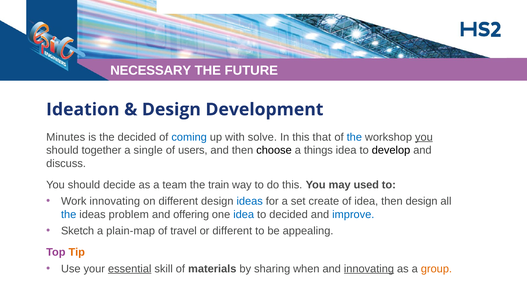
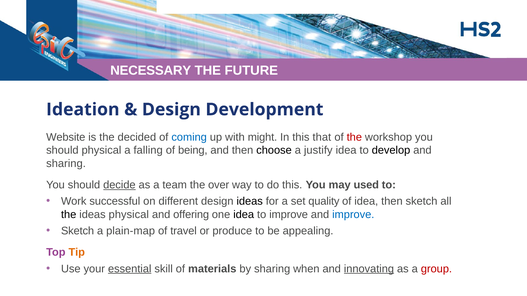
Minutes: Minutes -> Website (66, 137)
solve: solve -> might (262, 137)
the colour: blue -> red (354, 137)
you underline: present -> none (424, 137)
should together: together -> physical (101, 150)
single: single -> falling (148, 150)
users: users -> being (193, 150)
things: things -> justify (318, 150)
discuss: discuss -> sharing (66, 164)
decide underline: none -> present (119, 185)
train: train -> over (219, 185)
Work innovating: innovating -> successful (115, 202)
ideas colour: blue -> black (250, 202)
create: create -> quality (324, 202)
then design: design -> sketch (422, 202)
the colour: blue -> black (69, 215)
ideas problem: problem -> physical (129, 215)
idea colour: blue -> black (244, 215)
to decided: decided -> improve (289, 215)
or different: different -> produce (232, 231)
group colour: orange -> red (436, 269)
